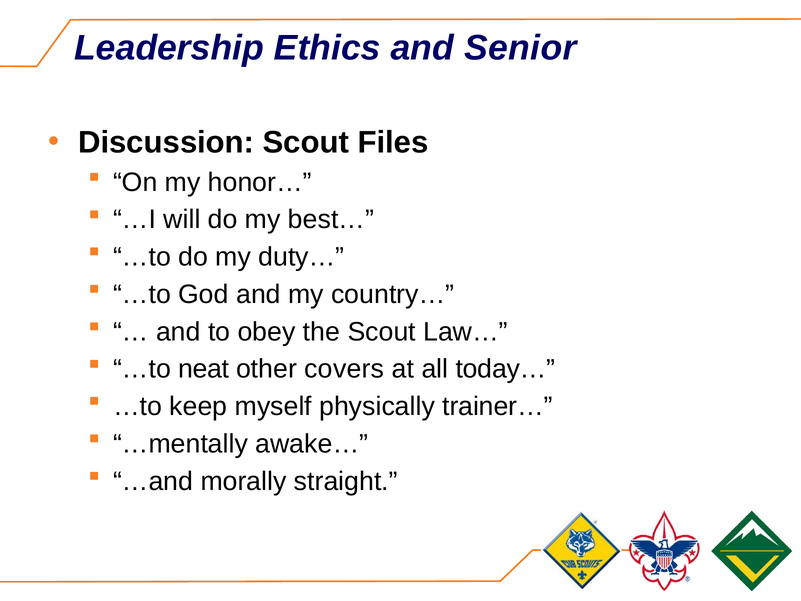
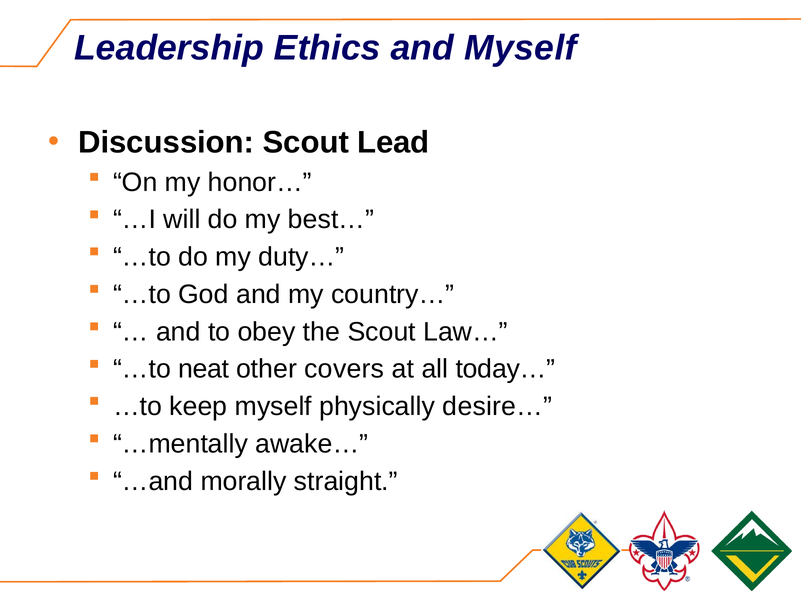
and Senior: Senior -> Myself (520, 48)
Files: Files -> Lead (393, 142)
trainer…: trainer… -> desire… (497, 406)
